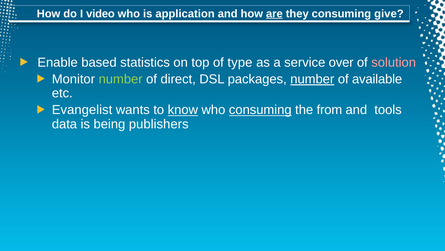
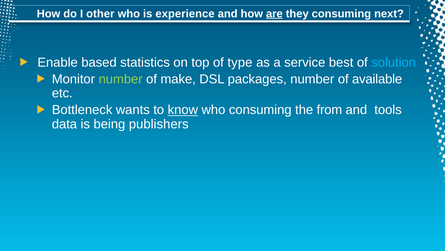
video: video -> other (100, 14)
application: application -> experience (185, 14)
give: give -> next (389, 14)
over: over -> best (341, 62)
solution colour: pink -> light blue (394, 62)
direct: direct -> make (178, 79)
number underline: present -> none (312, 79)
Evangelist: Evangelist -> Bottleneck (82, 110)
consuming underline: present -> none (260, 110)
